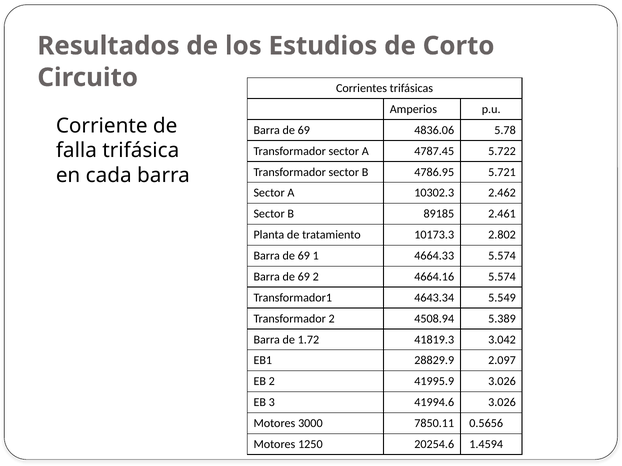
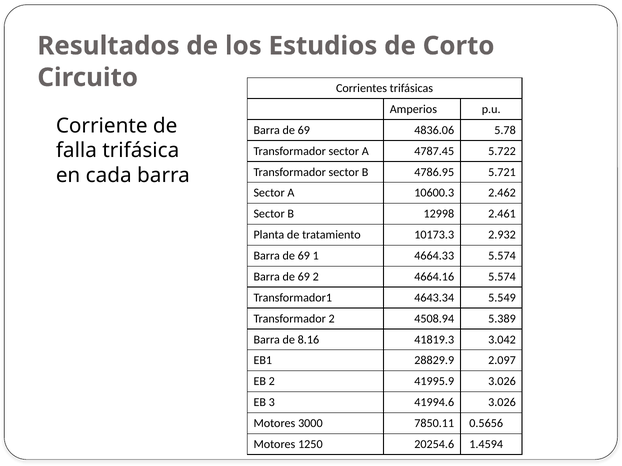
10302.3: 10302.3 -> 10600.3 (434, 193)
89185: 89185 -> 12998 (439, 214)
2.802: 2.802 -> 2.932 (502, 235)
1.72: 1.72 -> 8.16 (308, 340)
